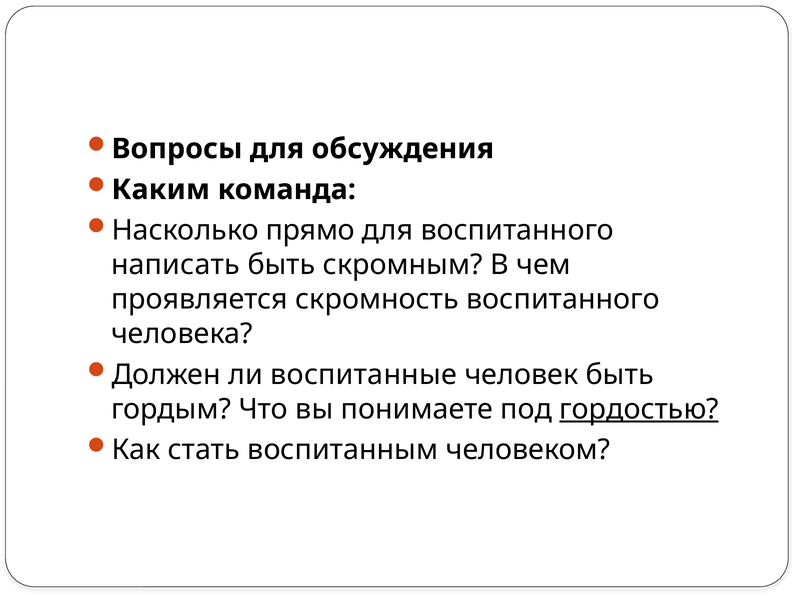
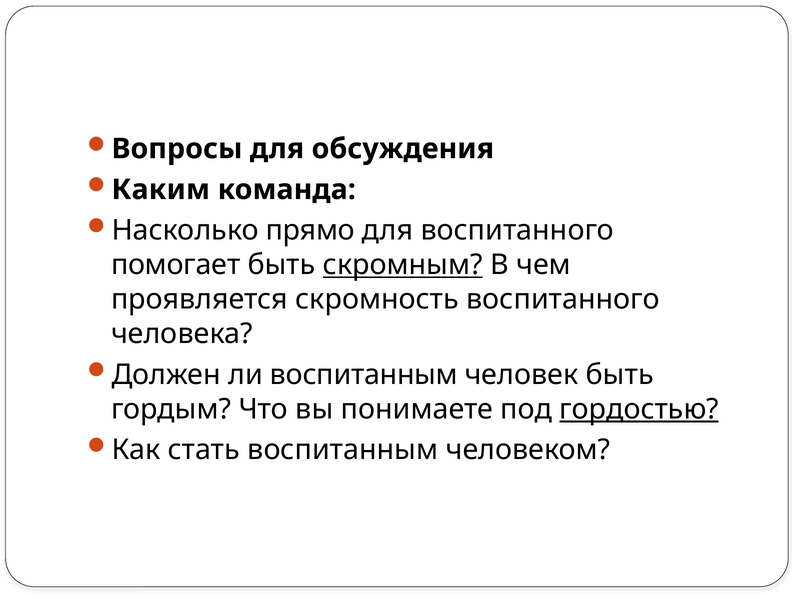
написать: написать -> помогает (176, 265)
скромным underline: none -> present (403, 265)
ли воспитанные: воспитанные -> воспитанным (364, 375)
